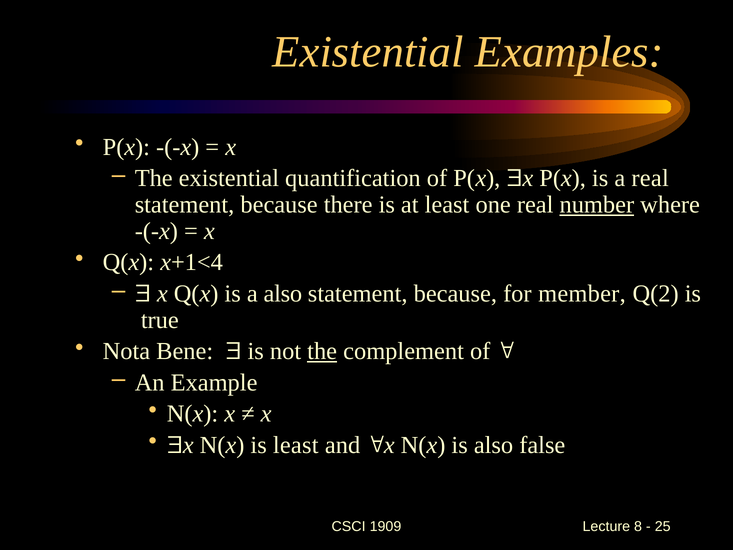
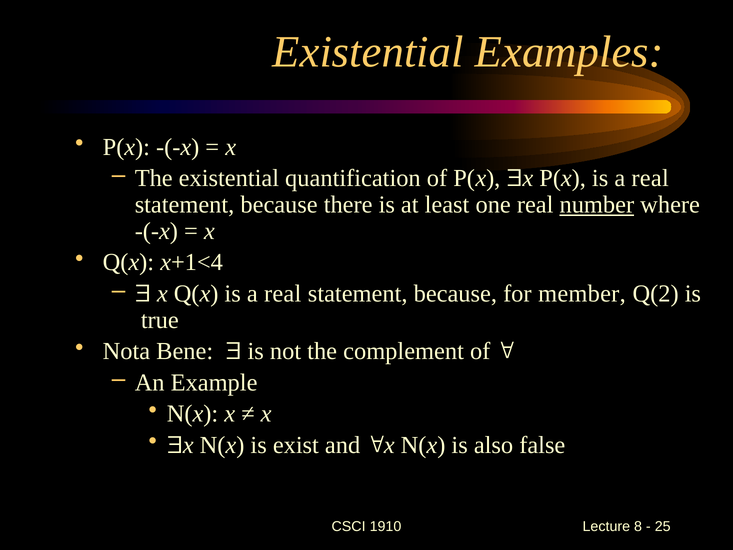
Q(x is a also: also -> real (283, 293)
the underline: present -> none (322, 351)
is least: least -> exist (296, 445)
1909: 1909 -> 1910 (385, 526)
